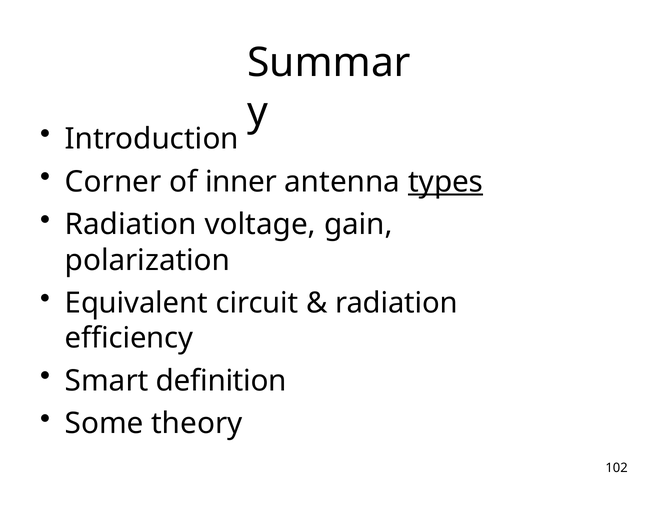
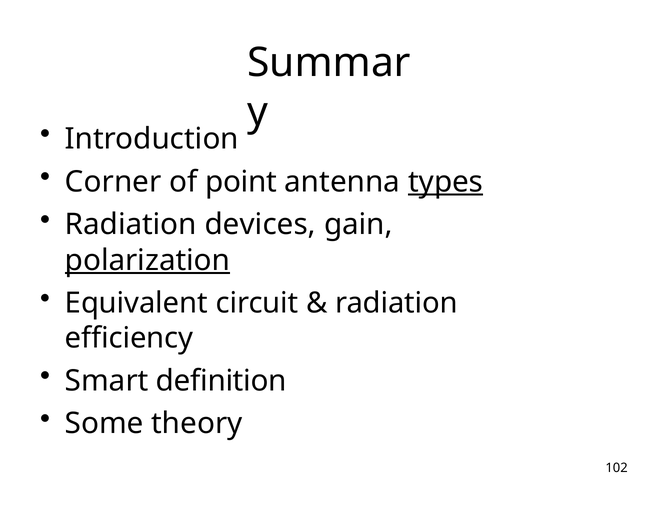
inner: inner -> point (241, 182)
voltage: voltage -> devices (260, 224)
polarization underline: none -> present (148, 260)
